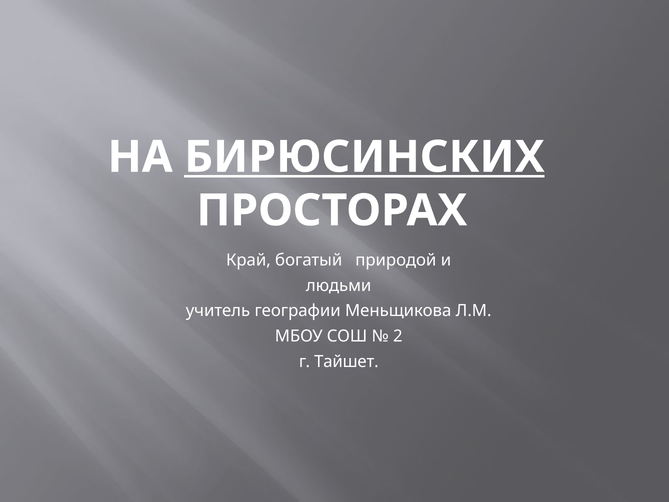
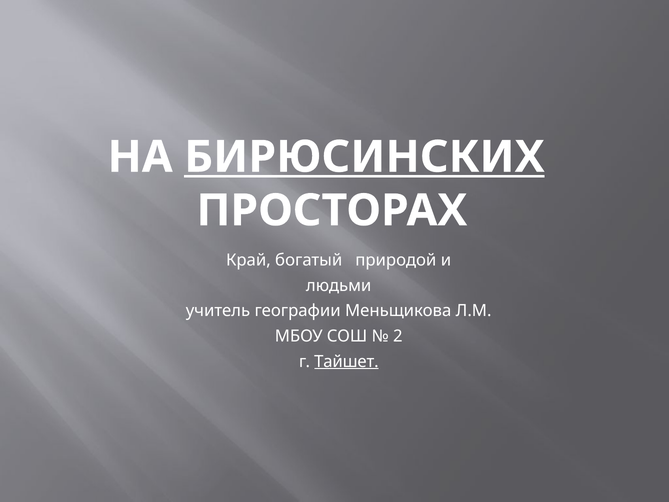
Тайшет underline: none -> present (346, 361)
